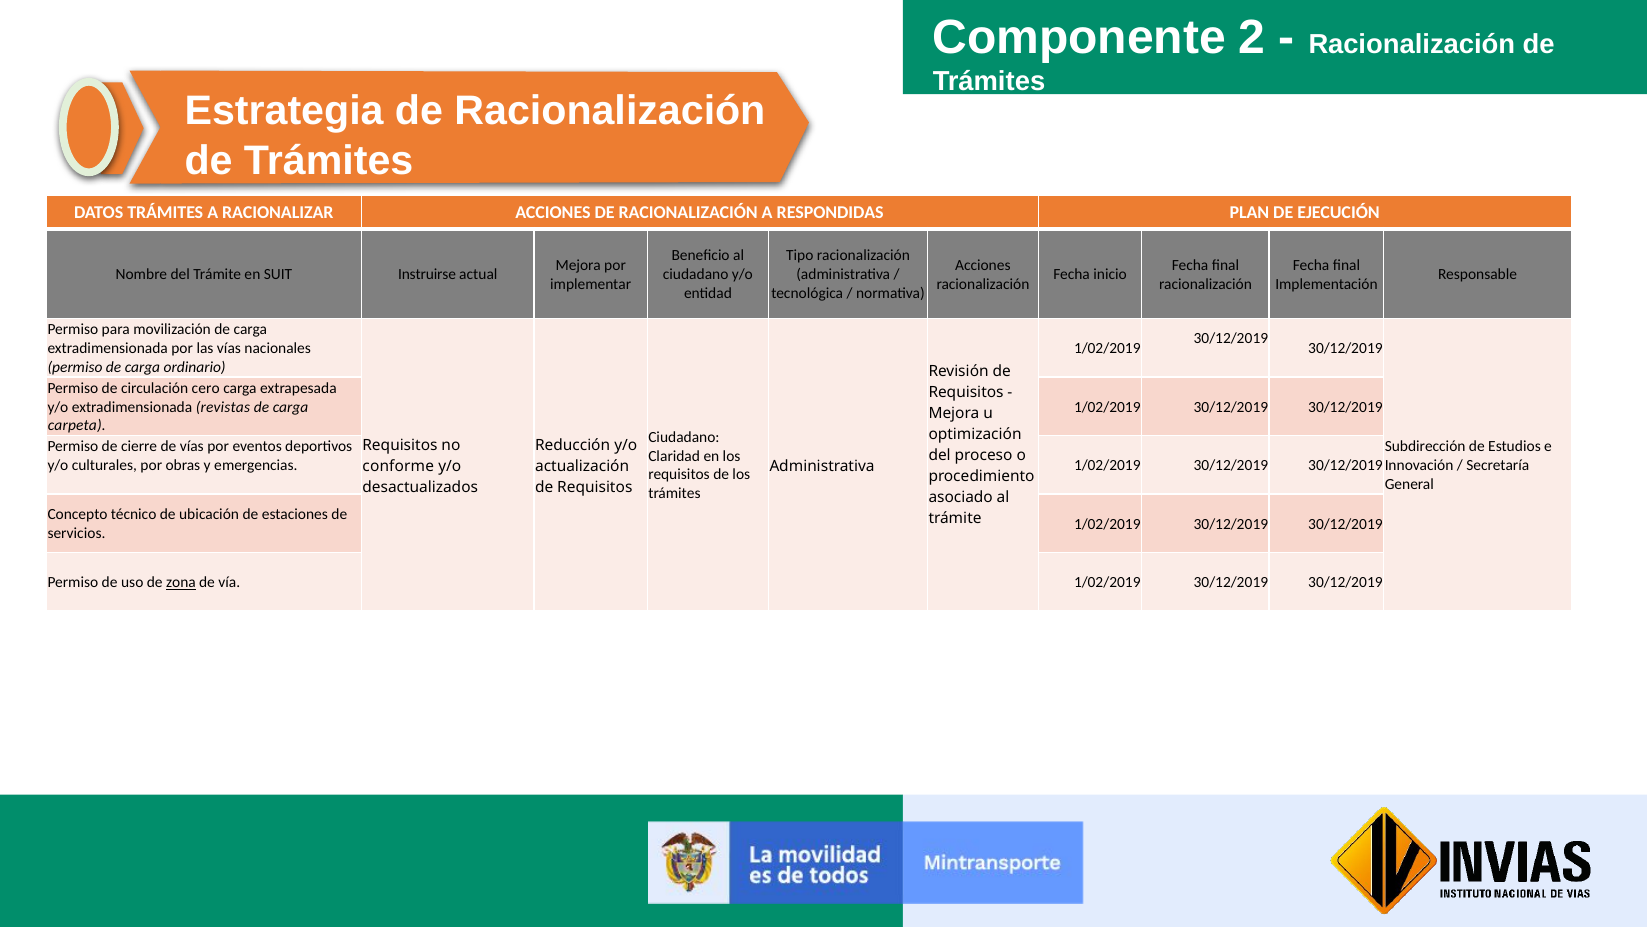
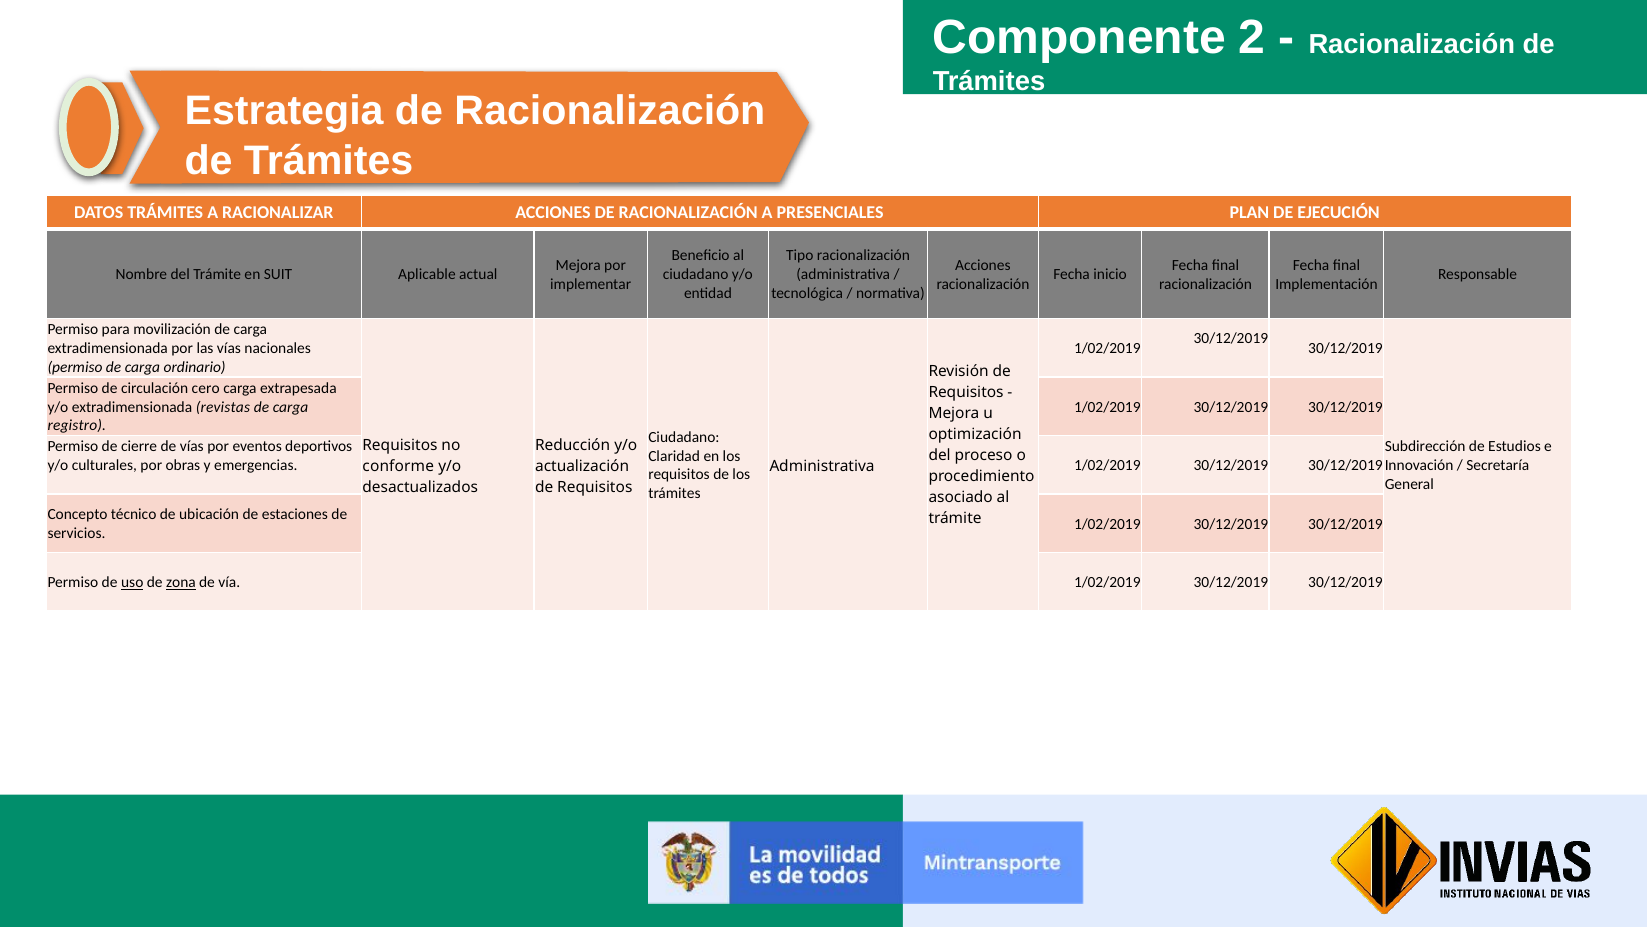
RESPONDIDAS: RESPONDIDAS -> PRESENCIALES (830, 213)
Instruirse: Instruirse -> Aplicable (427, 274)
carpeta: carpeta -> registro (77, 426)
uso underline: none -> present (132, 582)
